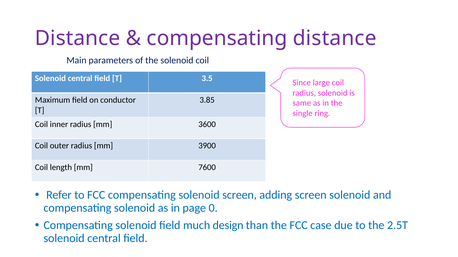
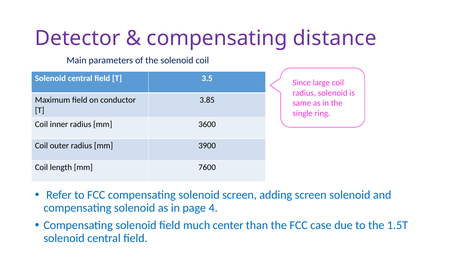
Distance: Distance -> Detector (78, 38)
0: 0 -> 4 (213, 208)
design: design -> center (228, 226)
2.5T: 2.5T -> 1.5T (398, 226)
